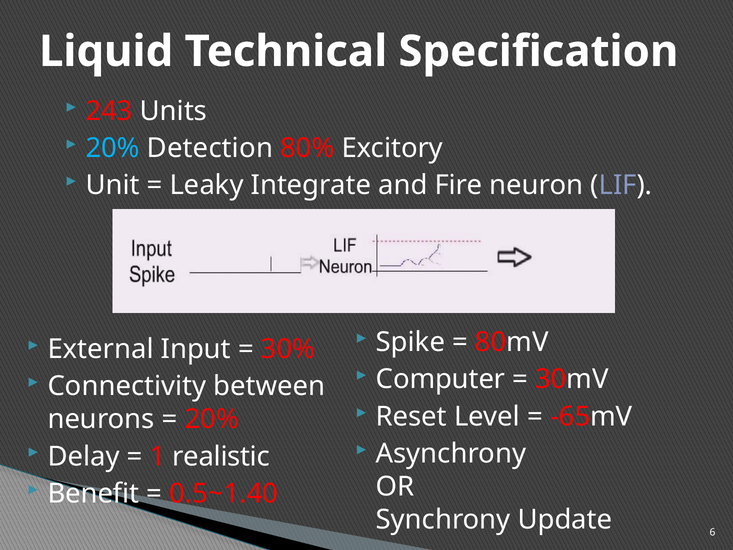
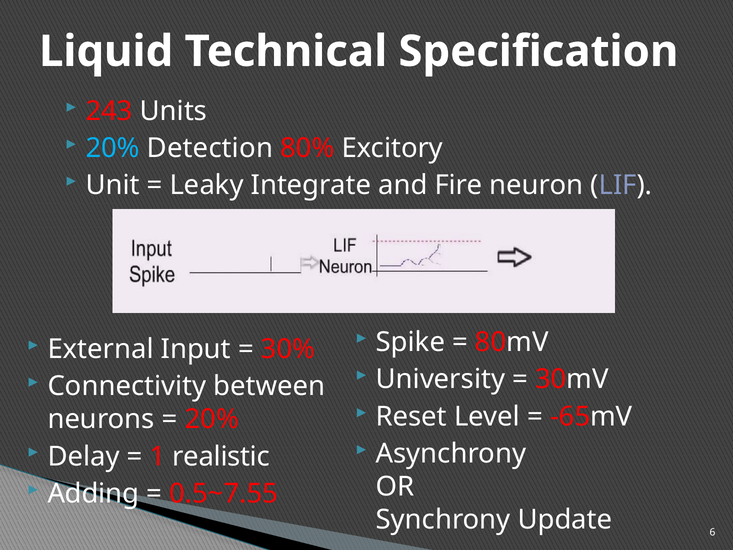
Computer: Computer -> University (440, 379)
Benefit: Benefit -> Adding (93, 493)
0.5~1.40: 0.5~1.40 -> 0.5~7.55 (224, 493)
